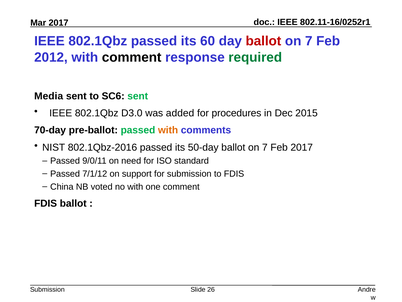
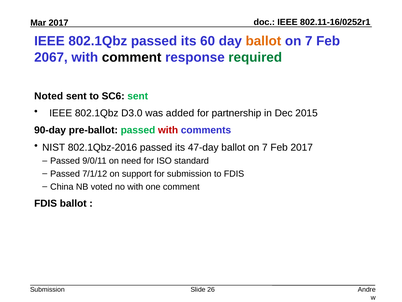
ballot colour: red -> orange (263, 41)
2012: 2012 -> 2067 (51, 57)
Media: Media -> Noted (49, 96)
procedures: procedures -> partnership (236, 113)
70-day: 70-day -> 90-day (50, 130)
with colour: orange -> red (168, 130)
50-day: 50-day -> 47-day (203, 147)
